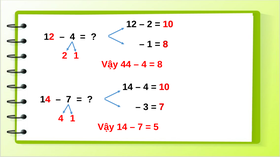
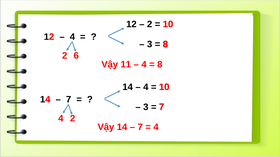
1: 1 -> 3 (150, 44)
2 1: 1 -> 6 (76, 56)
44: 44 -> 11 (126, 65)
4 1: 1 -> 2 (73, 119)
5: 5 -> 4 (156, 128)
